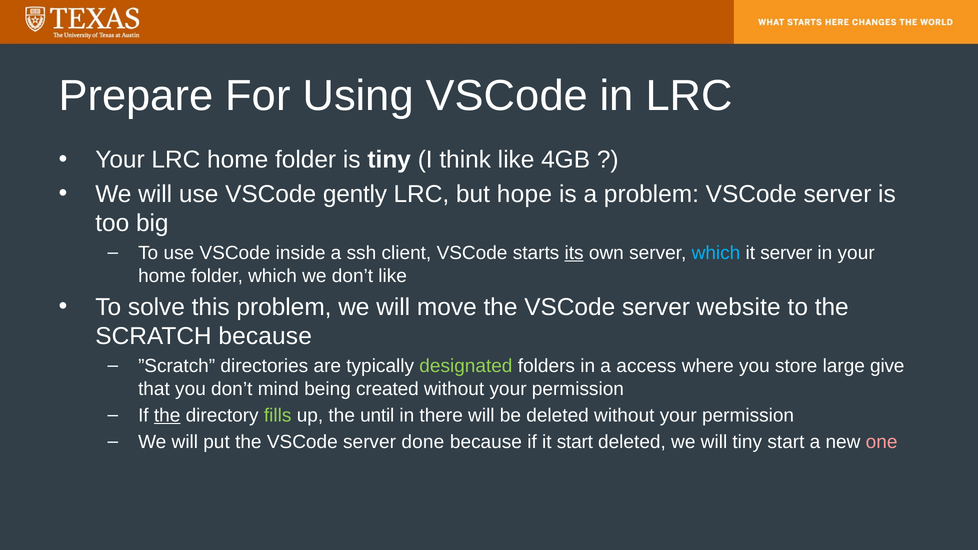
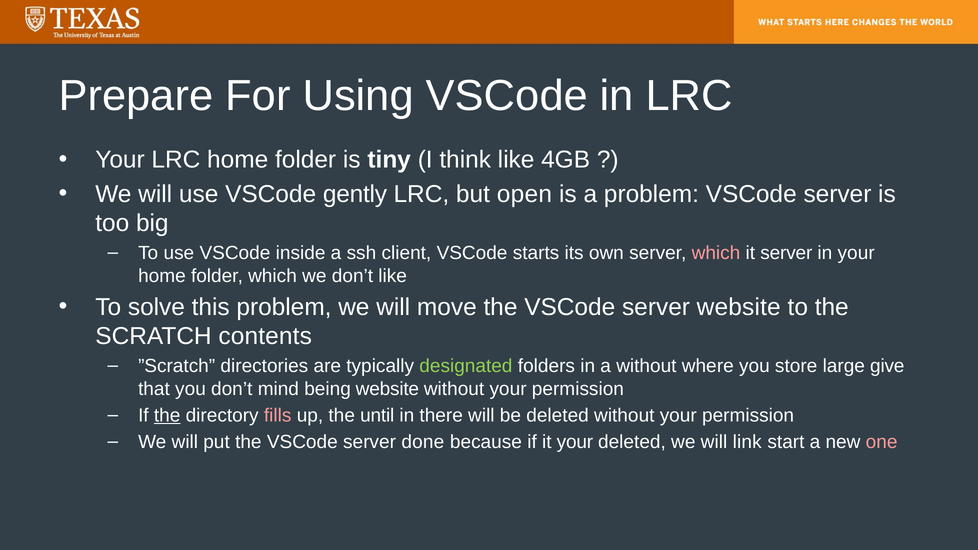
hope: hope -> open (524, 194)
its underline: present -> none (574, 253)
which colour: light blue -> pink (716, 253)
SCRATCH because: because -> contents (265, 337)
a access: access -> without (646, 366)
being created: created -> website (387, 389)
fills colour: light green -> pink (278, 416)
it start: start -> your (575, 442)
will tiny: tiny -> link (747, 442)
